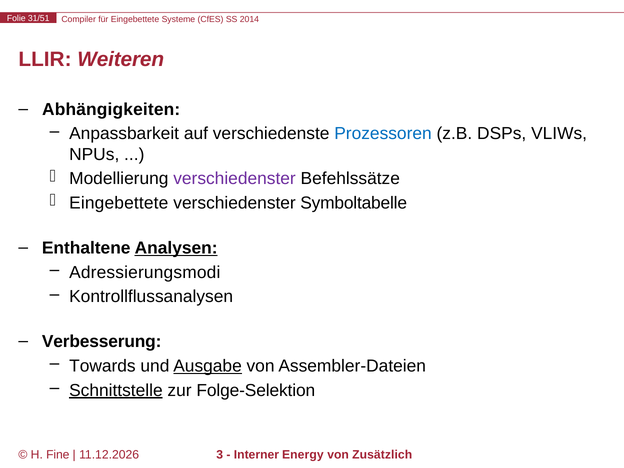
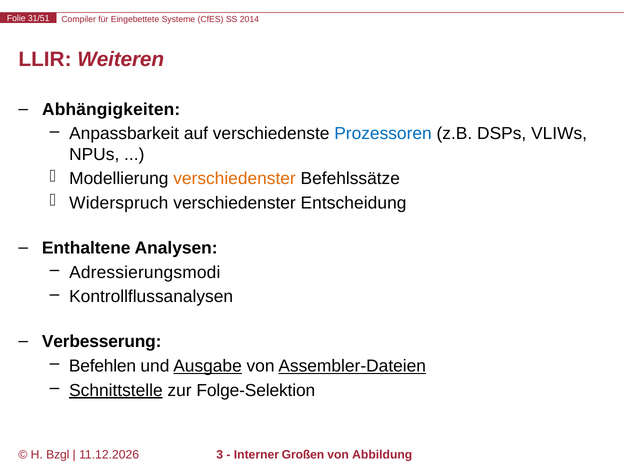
verschiedenster colour: purple -> orange (235, 179)
Eingebettete: Eingebettete -> Widerspruch (119, 203)
Symboltabelle: Symboltabelle -> Entscheidung (354, 203)
Analysen underline: present -> none (176, 248)
Towards: Towards -> Befehlen (103, 366)
Assembler-Dateien underline: none -> present (352, 366)
Fine: Fine -> Bzgl (58, 455)
Energy: Energy -> Großen (303, 455)
Zusätzlich: Zusätzlich -> Abbildung (382, 455)
